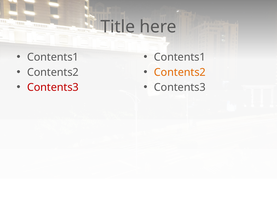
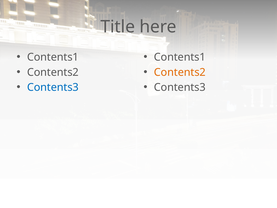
Contents3 colour: red -> blue (53, 87)
